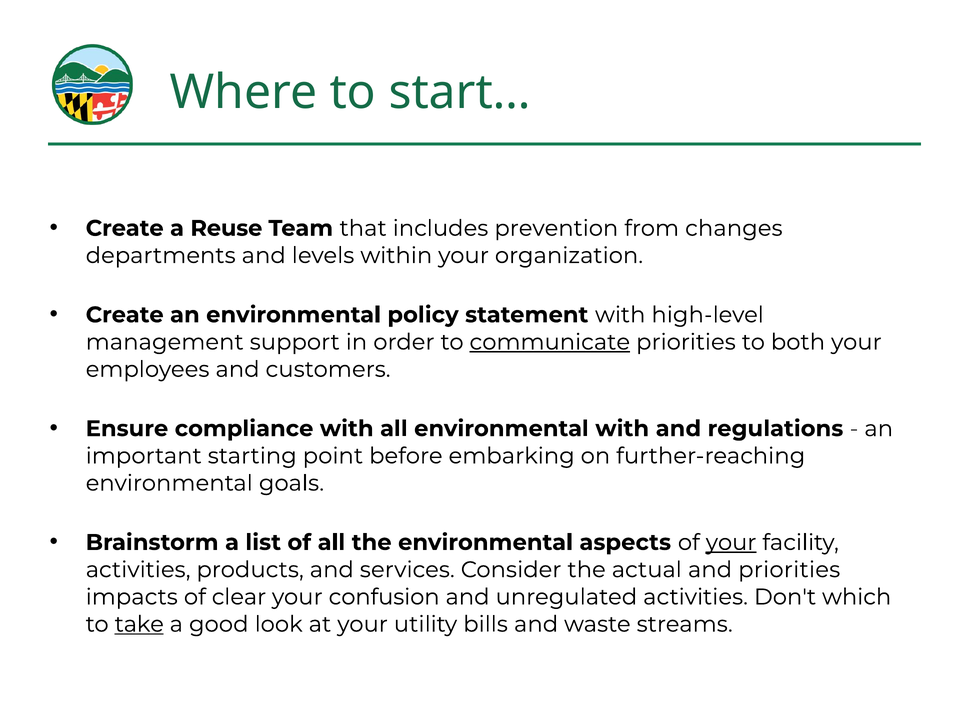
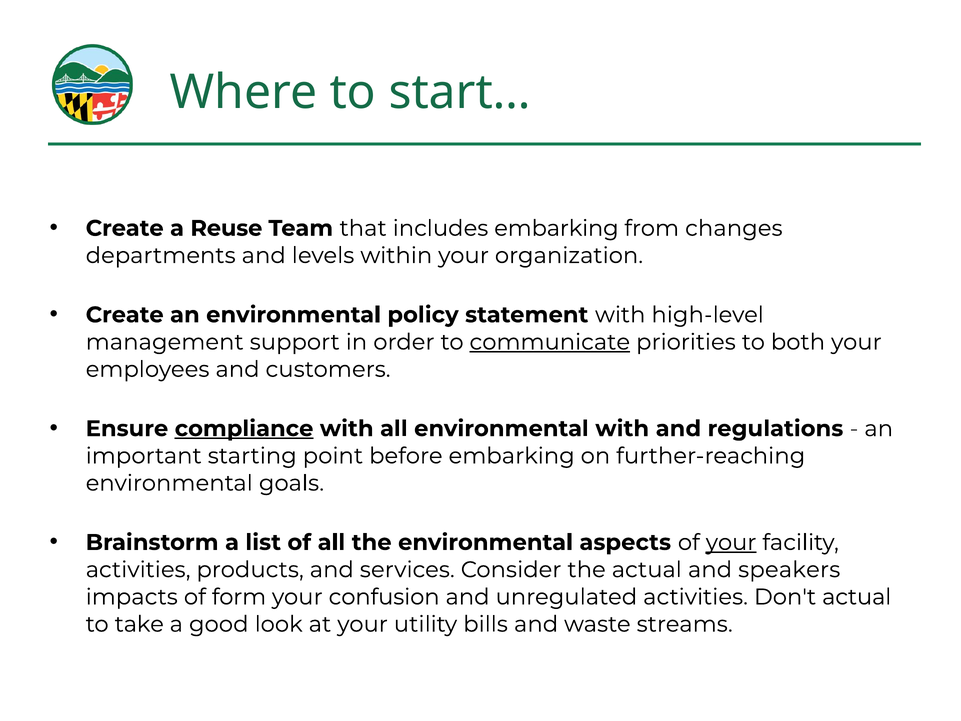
includes prevention: prevention -> embarking (556, 228)
compliance underline: none -> present (244, 429)
and priorities: priorities -> speakers (789, 570)
clear: clear -> form (239, 597)
Don't which: which -> actual (857, 597)
take underline: present -> none (139, 624)
